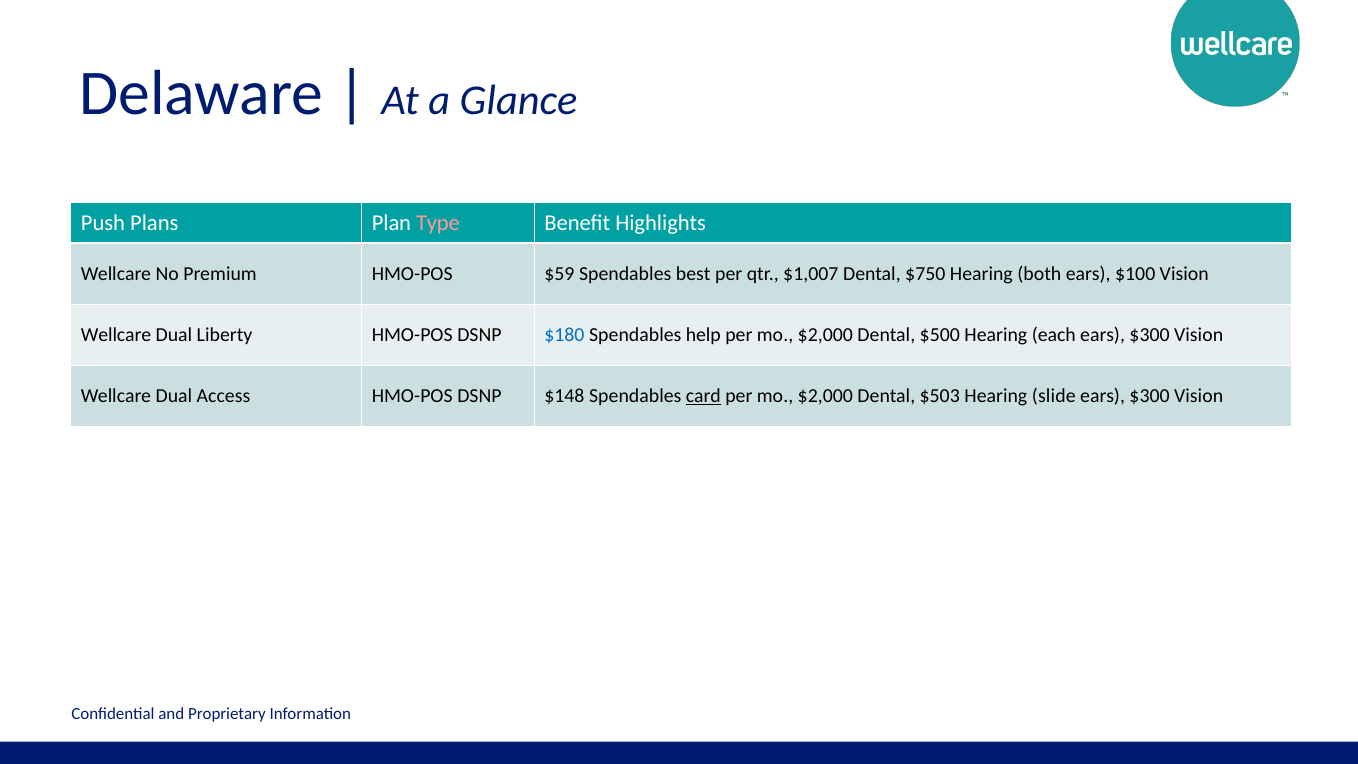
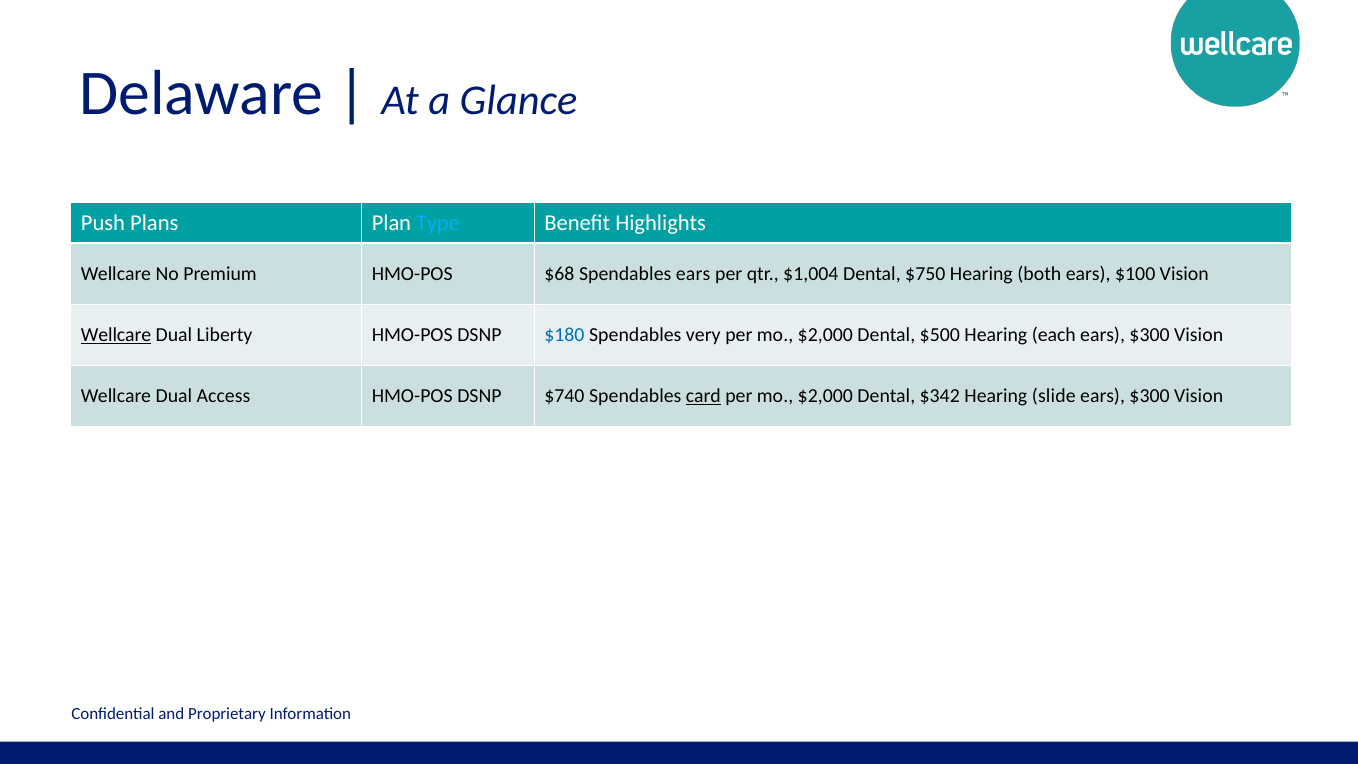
Type colour: pink -> light blue (438, 223)
$59: $59 -> $68 (559, 274)
Spendables best: best -> ears (693, 274)
$1,007: $1,007 -> $1,004 (811, 274)
Wellcare underline: none -> present (116, 335)
help: help -> very (703, 335)
$148: $148 -> $740 (564, 396)
$503: $503 -> $342 (940, 396)
